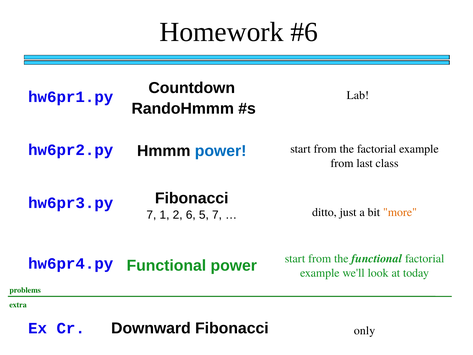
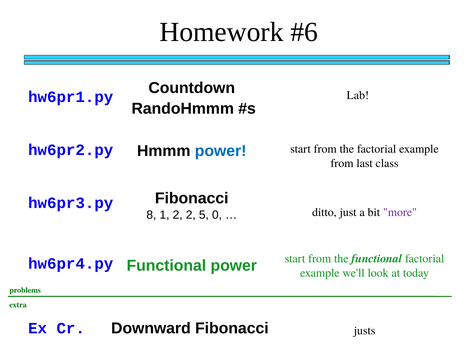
more colour: orange -> purple (400, 212)
7: 7 -> 8 (151, 215)
2 6: 6 -> 2 (191, 215)
5 7: 7 -> 0 (217, 215)
only: only -> justs (365, 330)
